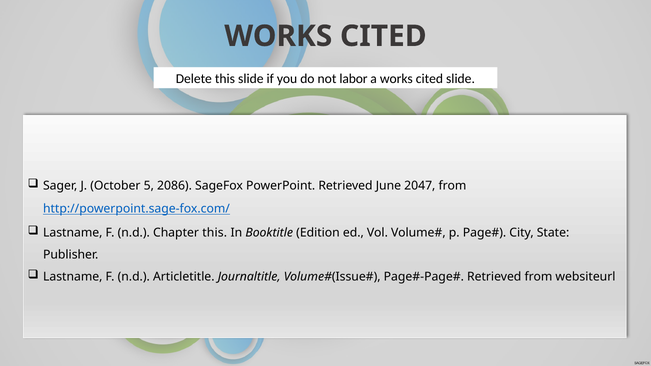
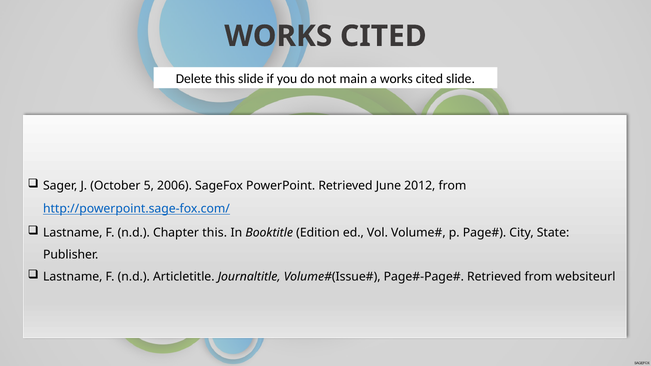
labor: labor -> main (353, 79)
2086: 2086 -> 2006 (174, 186)
2047: 2047 -> 2012 (420, 186)
